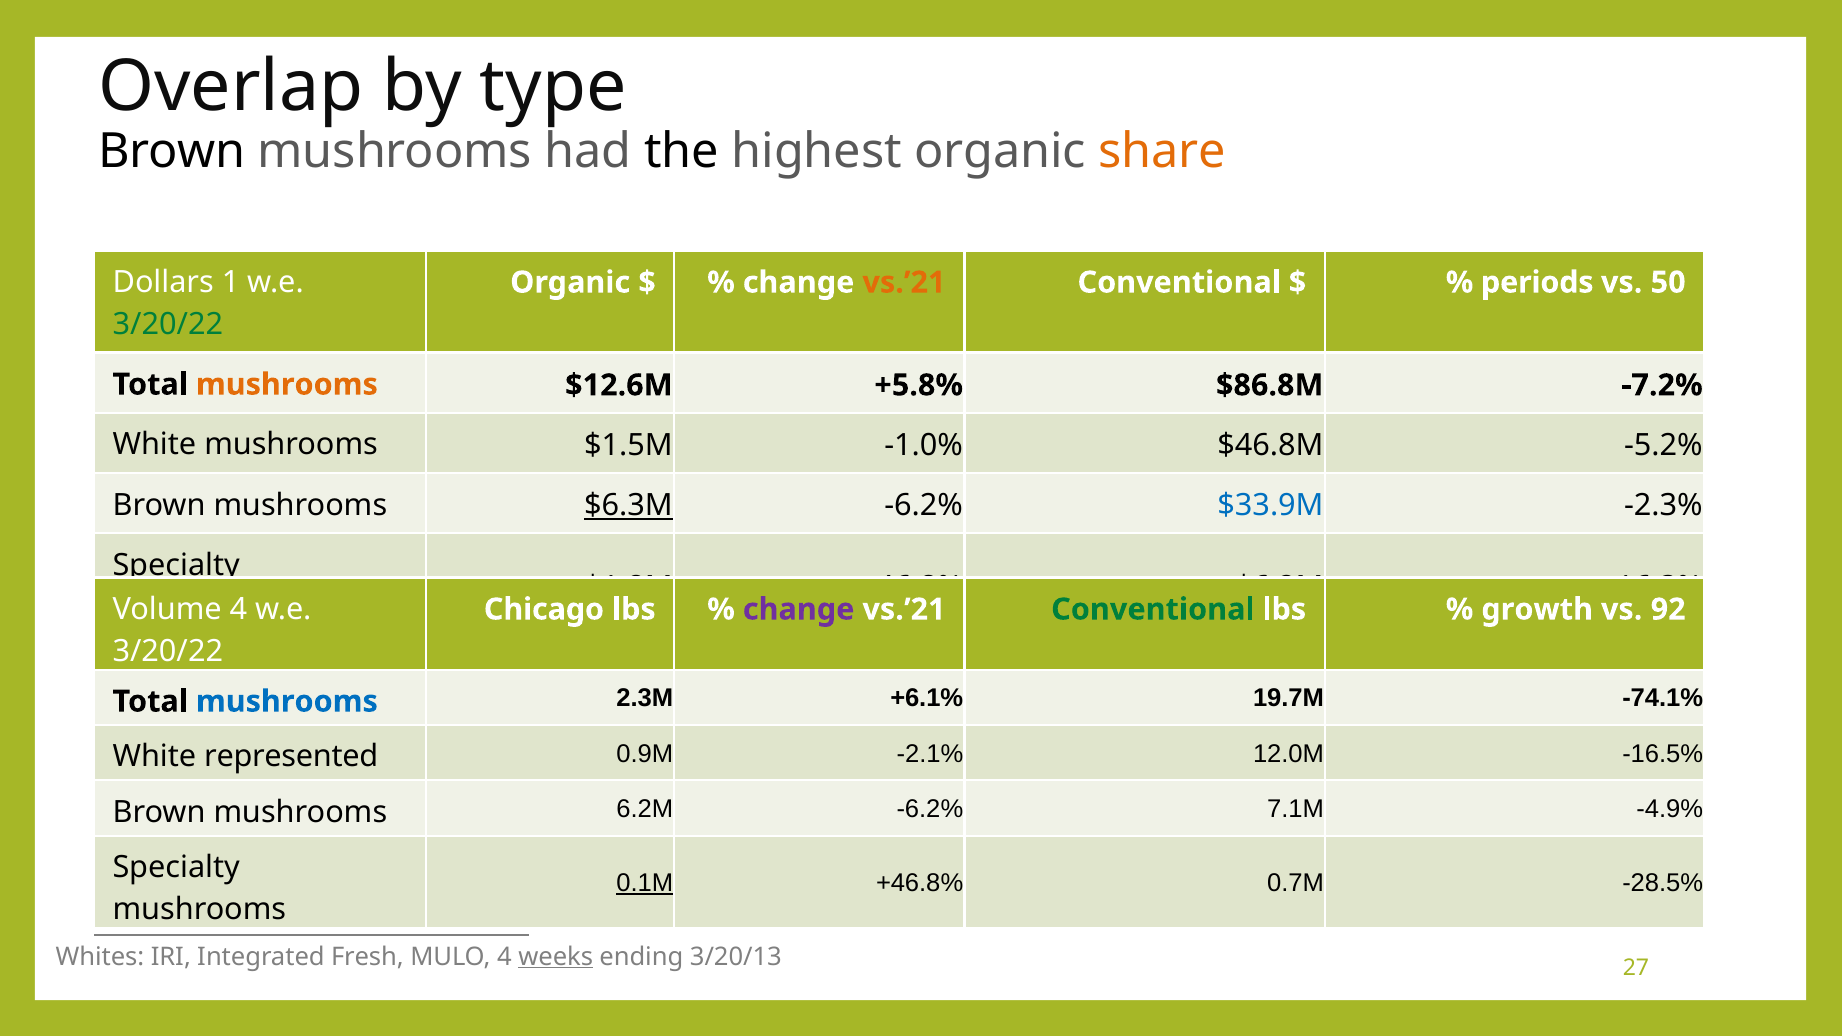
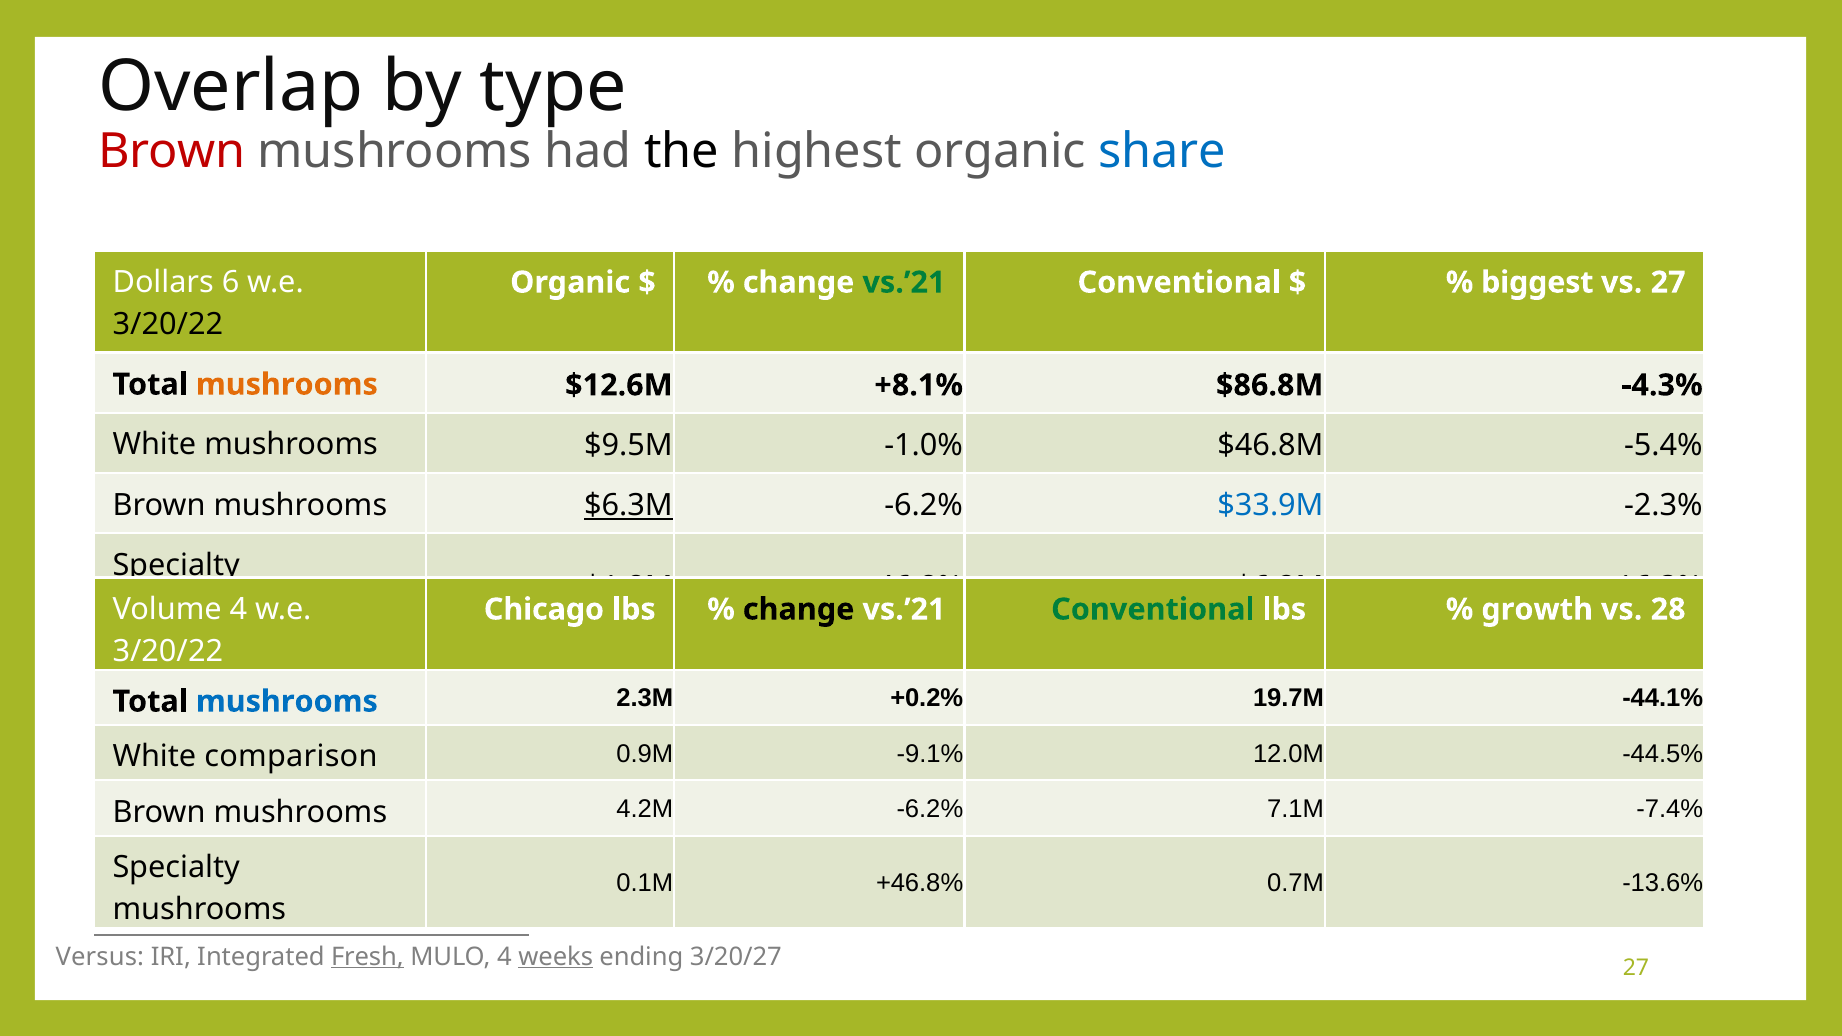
Brown colour: black -> red (172, 152)
share colour: orange -> blue (1162, 152)
1: 1 -> 6 (231, 282)
vs.’21 colour: orange -> green (904, 282)
periods: periods -> biggest (1537, 282)
vs 50: 50 -> 27 (1668, 282)
3/20/22 colour: green -> black (168, 324)
+5.8%: +5.8% -> +8.1% (919, 385)
-7.2%: -7.2% -> -4.3% (1662, 385)
$1.5M: $1.5M -> $9.5M (628, 446)
-5.2%: -5.2% -> -5.4% (1663, 446)
change colour: purple -> black (799, 609)
92: 92 -> 28 (1668, 609)
+6.1%: +6.1% -> +0.2% (927, 698)
-74.1%: -74.1% -> -44.1% (1663, 698)
represented: represented -> comparison (291, 757)
-2.1%: -2.1% -> -9.1% (930, 754)
-16.5%: -16.5% -> -44.5% (1663, 754)
6.2M: 6.2M -> 4.2M (645, 809)
-4.9%: -4.9% -> -7.4% (1670, 809)
0.1M underline: present -> none (645, 883)
-28.5%: -28.5% -> -13.6% (1663, 883)
Whites: Whites -> Versus (100, 957)
Fresh underline: none -> present (367, 957)
3/20/13: 3/20/13 -> 3/20/27 (736, 957)
